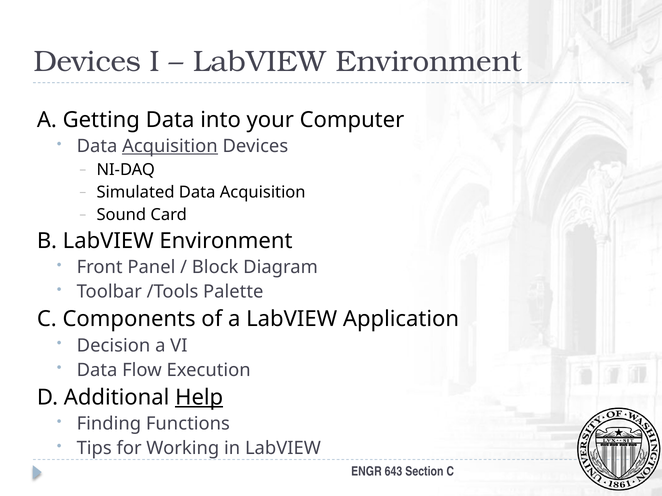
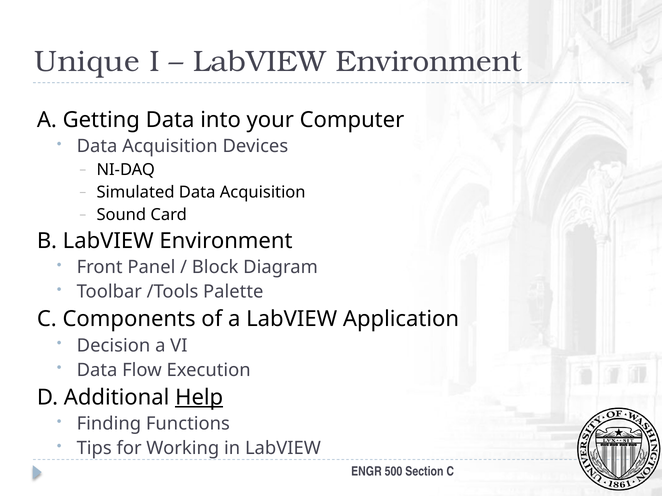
Devices: Devices -> Unique (87, 62)
Acquisition underline: present -> none (170, 146)
643: 643 -> 500 (394, 472)
